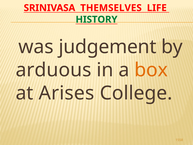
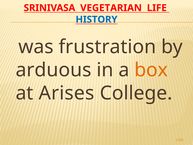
THEMSELVES: THEMSELVES -> VEGETARIAN (111, 8)
HISTORY colour: green -> blue (97, 19)
judgement: judgement -> frustration (107, 47)
